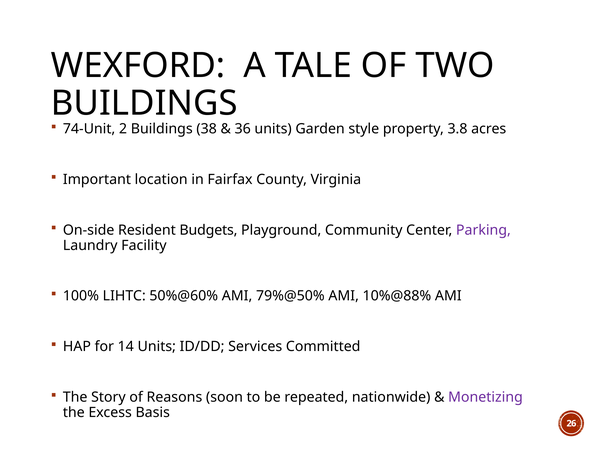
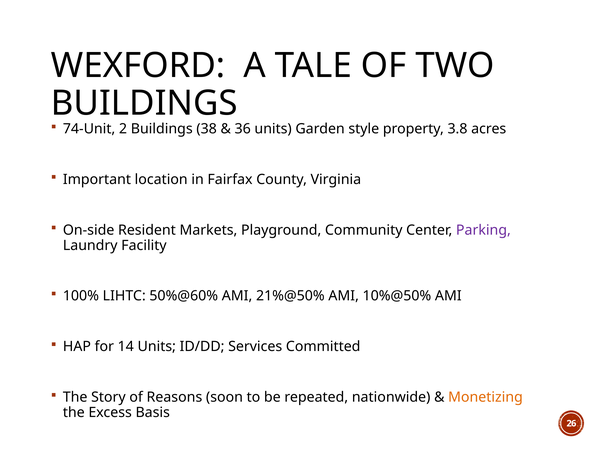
Budgets: Budgets -> Markets (208, 230)
79%@50%: 79%@50% -> 21%@50% (290, 295)
10%@88%: 10%@88% -> 10%@50% (397, 295)
Monetizing colour: purple -> orange (485, 396)
